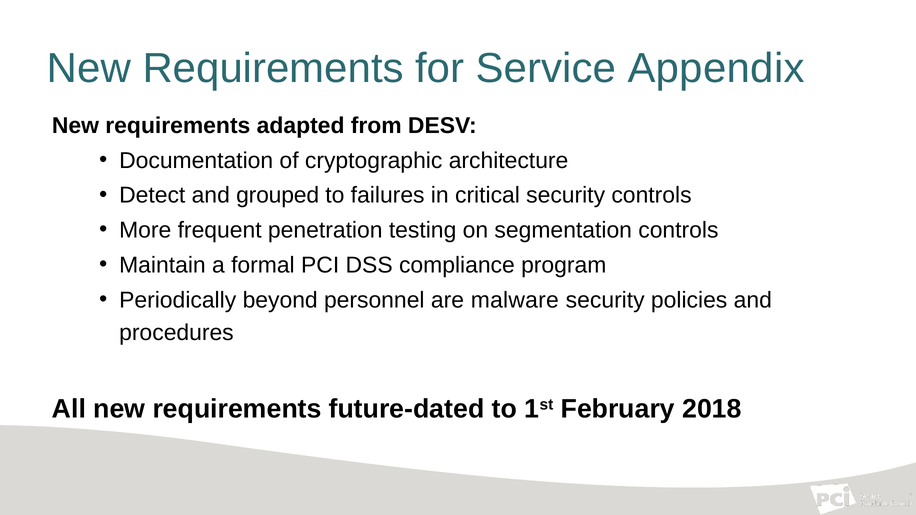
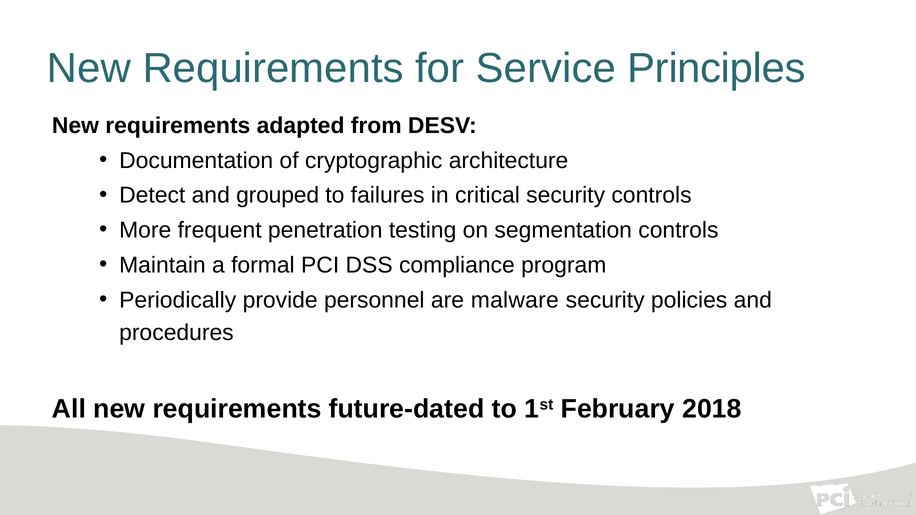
Appendix: Appendix -> Principles (716, 68)
beyond: beyond -> provide (280, 300)
